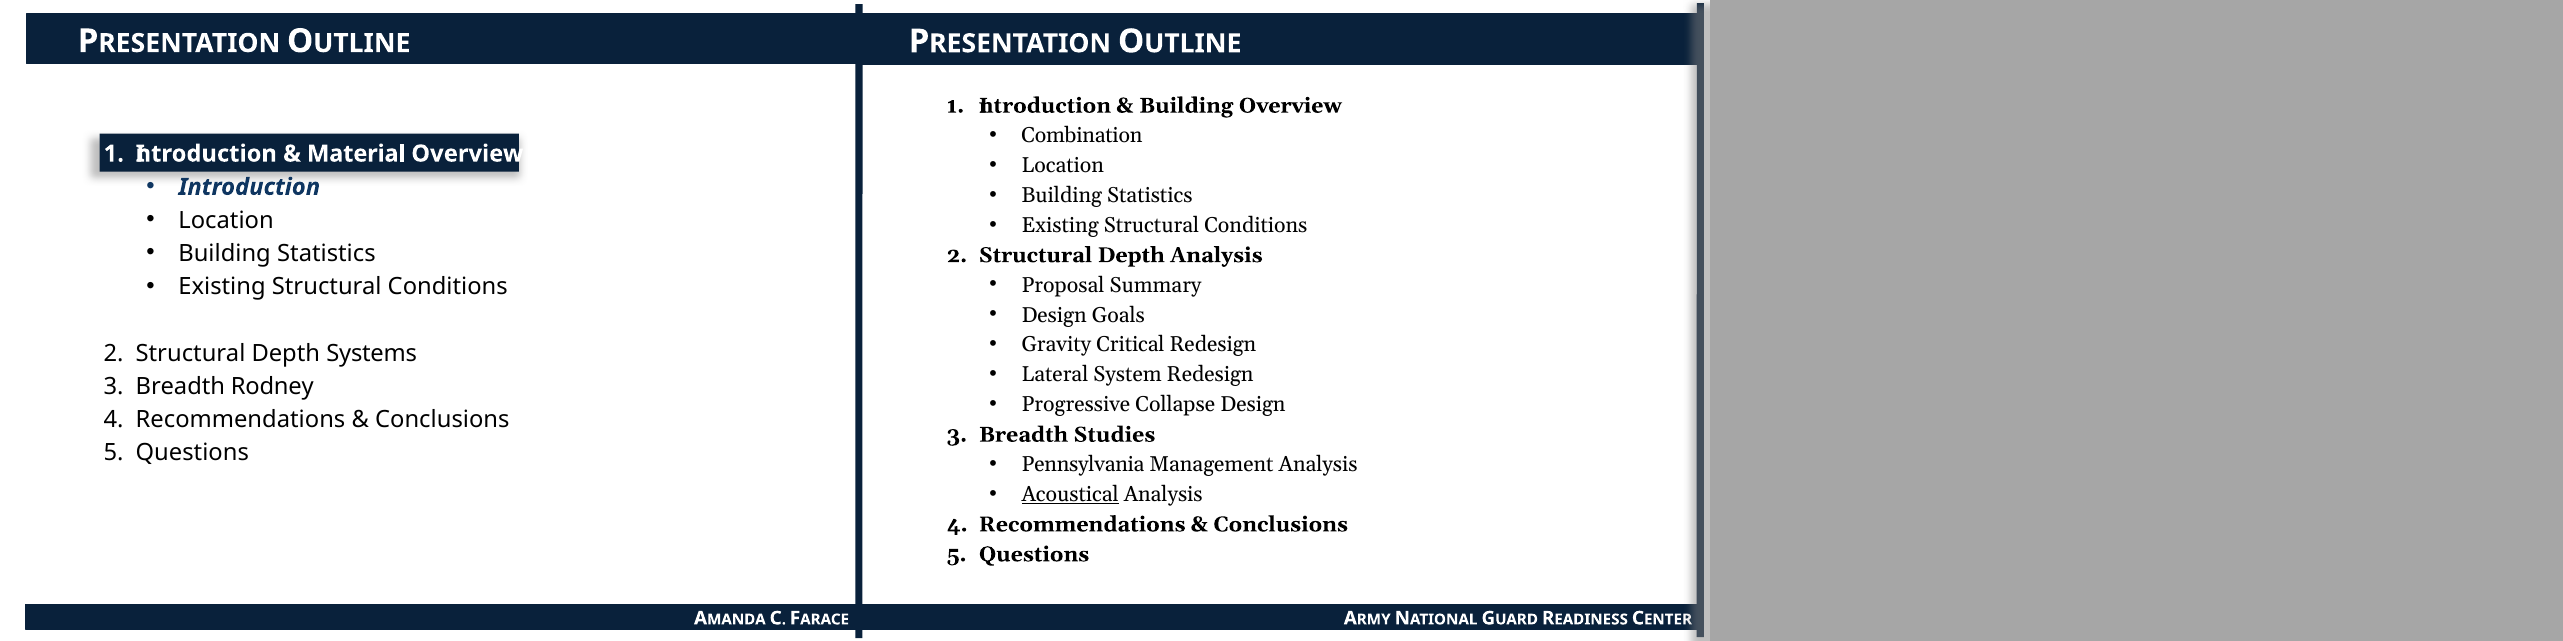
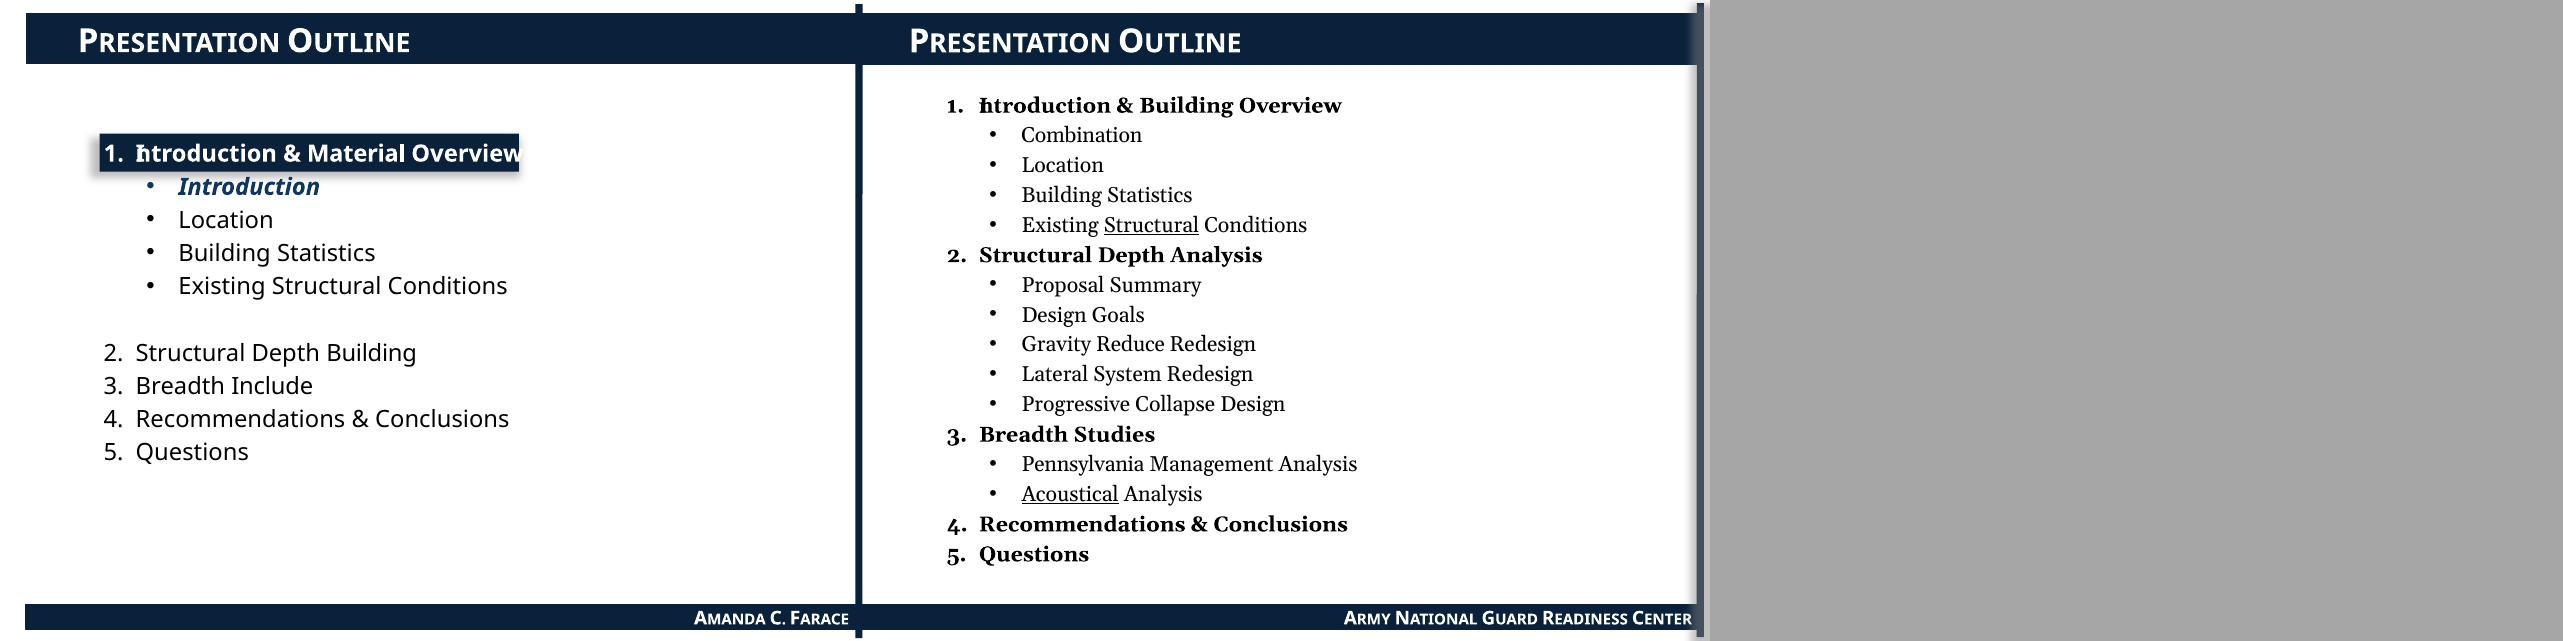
Structural underline: none -> present (1151, 225)
Critical: Critical -> Reduce (1131, 345)
Depth Systems: Systems -> Building (372, 353)
Rodney: Rodney -> Include (272, 386)
